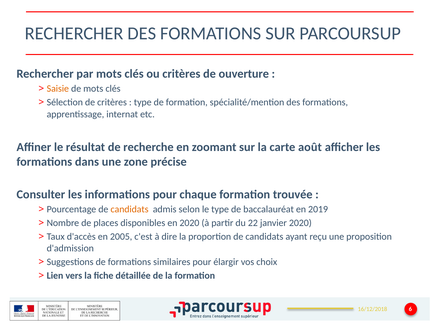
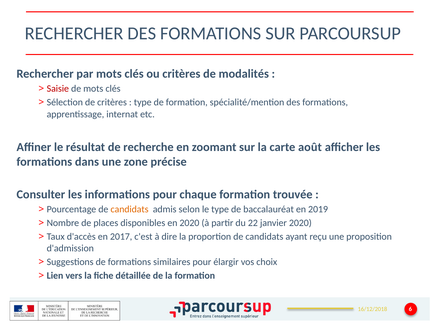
ouverture: ouverture -> modalités (244, 74)
Saisie colour: orange -> red (58, 89)
2005: 2005 -> 2017 (121, 237)
